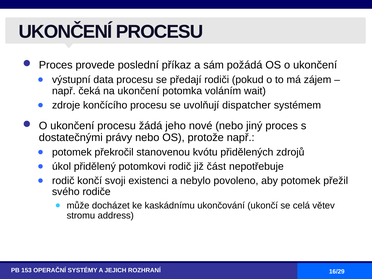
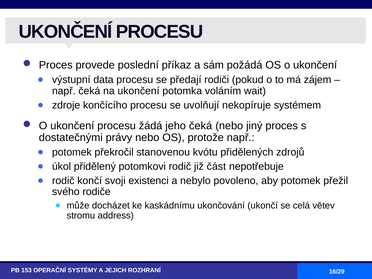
dispatcher: dispatcher -> nekopíruje (247, 105)
jeho nové: nové -> čeká (201, 126)
